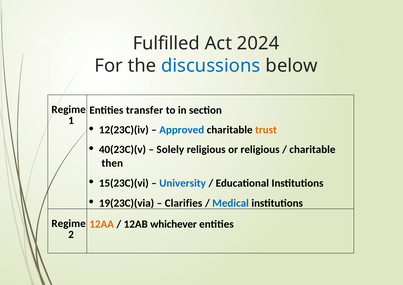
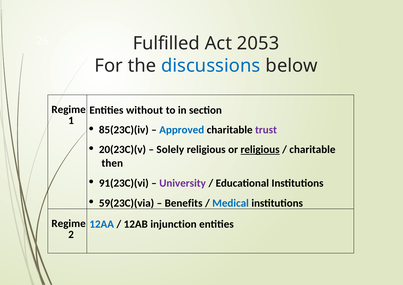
2024: 2024 -> 2053 (258, 43)
transfer: transfer -> without (145, 110)
12(23C)(iv: 12(23C)(iv -> 85(23C)(iv (124, 130)
trust colour: orange -> purple (266, 130)
40(23C)(v: 40(23C)(v -> 20(23C)(v (122, 150)
religious underline: none -> present (260, 150)
15(23C)(vi: 15(23C)(vi -> 91(23C)(vi (124, 183)
University colour: blue -> purple (183, 183)
19(23C)(via: 19(23C)(via -> 59(23C)(via (127, 203)
Clarifies: Clarifies -> Benefits (184, 203)
12AA colour: orange -> blue (102, 224)
whichever: whichever -> injunction (174, 224)
